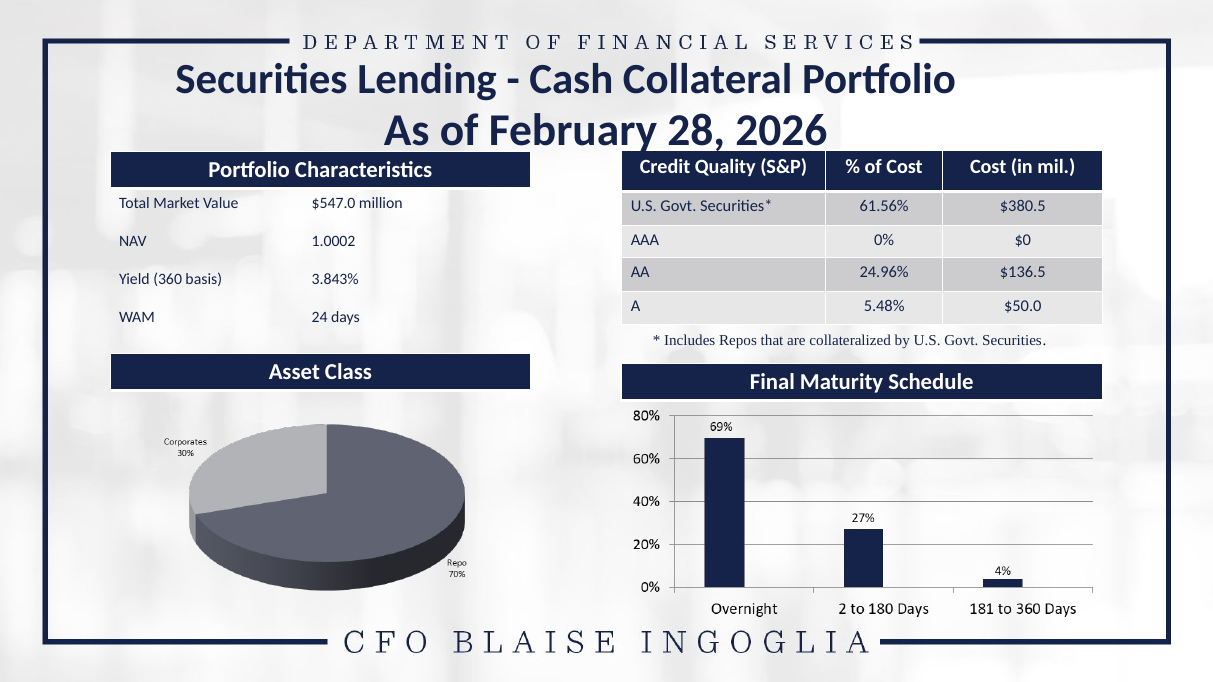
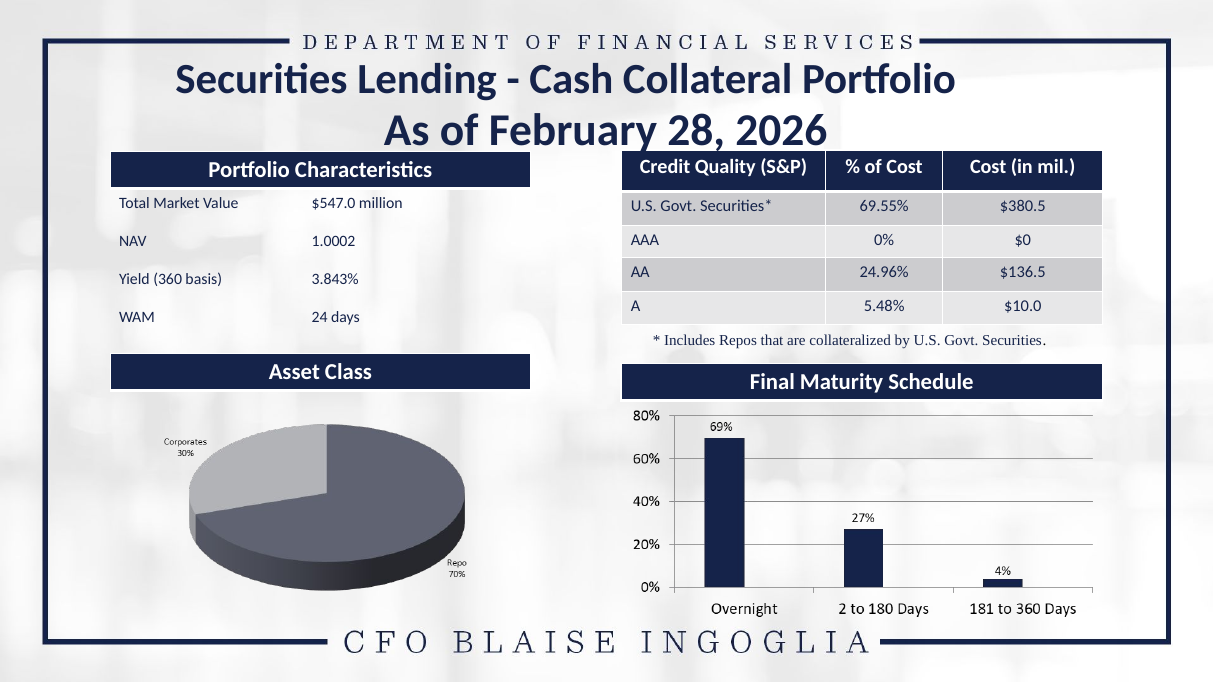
61.56%: 61.56% -> 69.55% (884, 206)
$50.0: $50.0 -> $10.0 (1023, 306)
